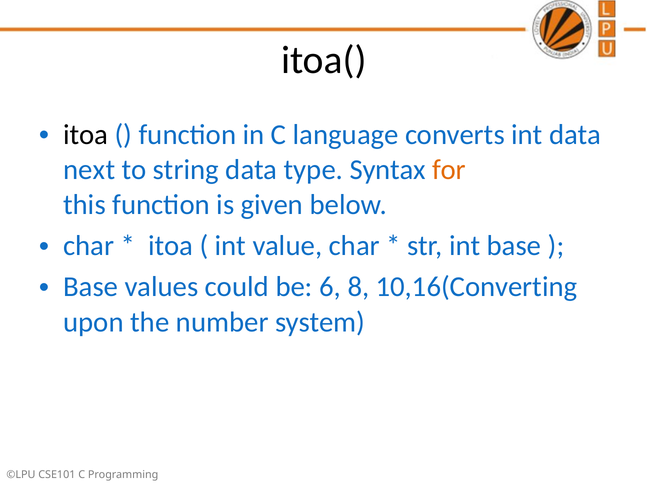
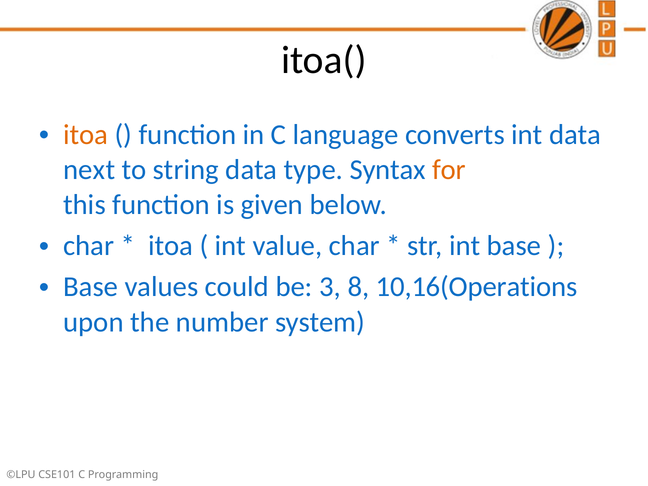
itoa colour: black -> orange (86, 135)
6: 6 -> 3 (330, 287)
10,16(Converting: 10,16(Converting -> 10,16(Operations (477, 287)
